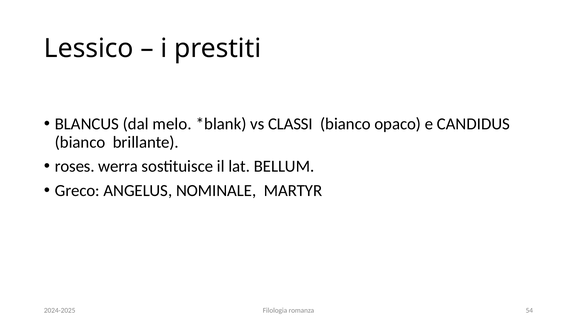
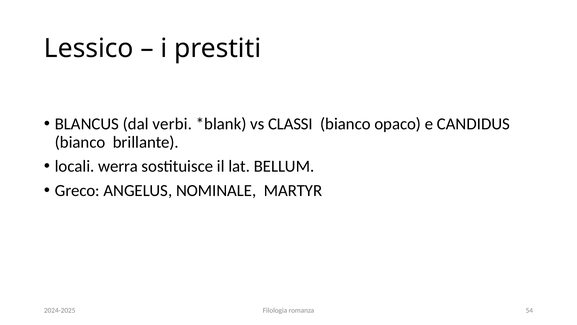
melo: melo -> verbi (172, 124)
roses: roses -> locali (75, 166)
